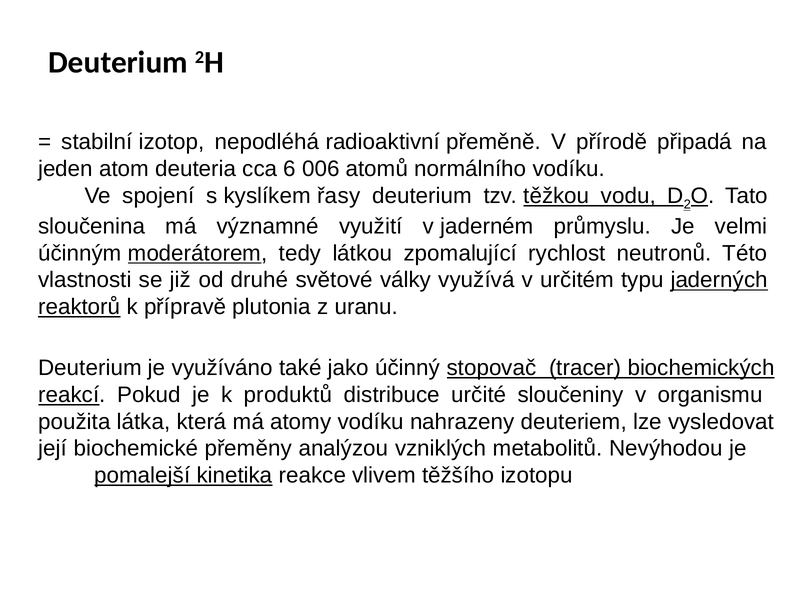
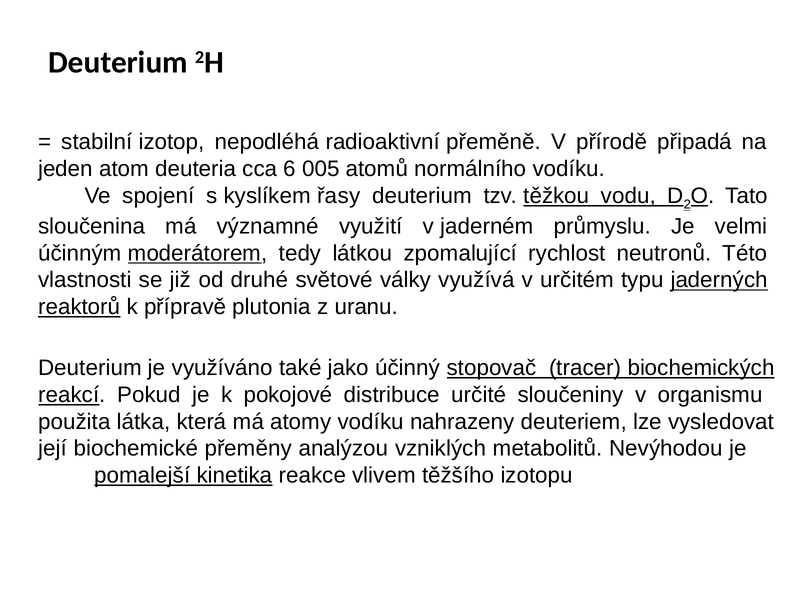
006: 006 -> 005 (321, 169)
produktů: produktů -> pokojové (288, 395)
